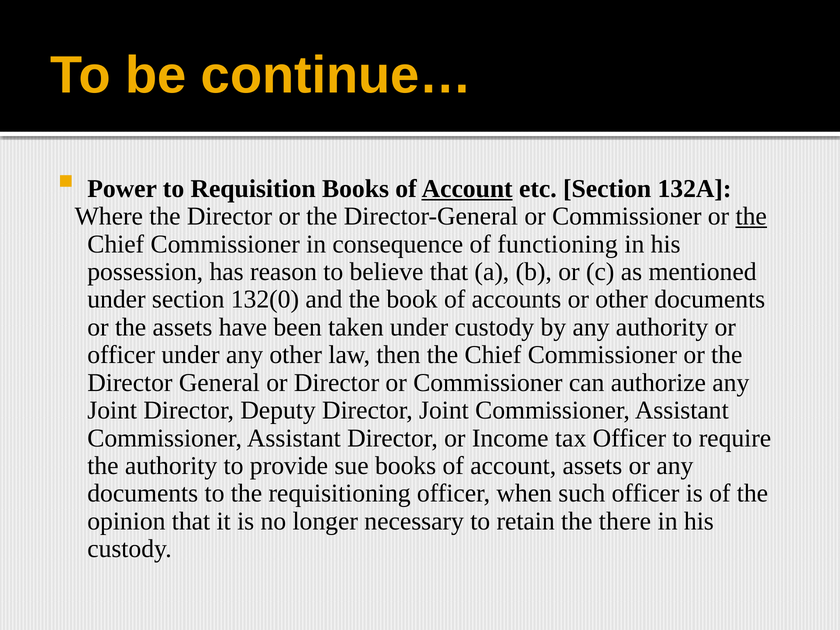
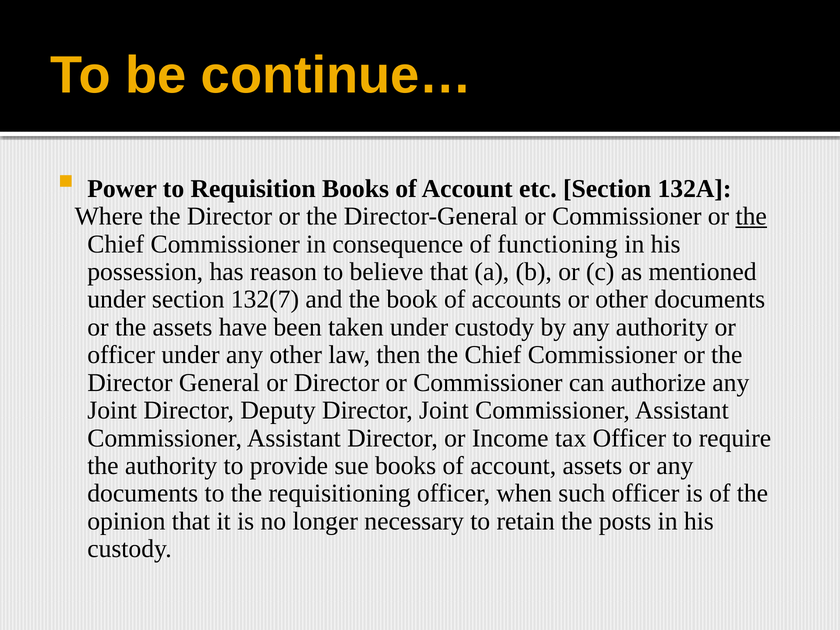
Account underline: present -> none (467, 189)
132(0: 132(0 -> 132(7 (265, 300)
there: there -> posts (625, 521)
